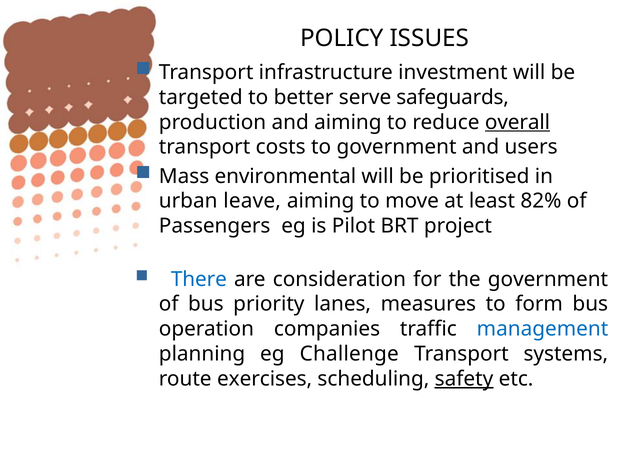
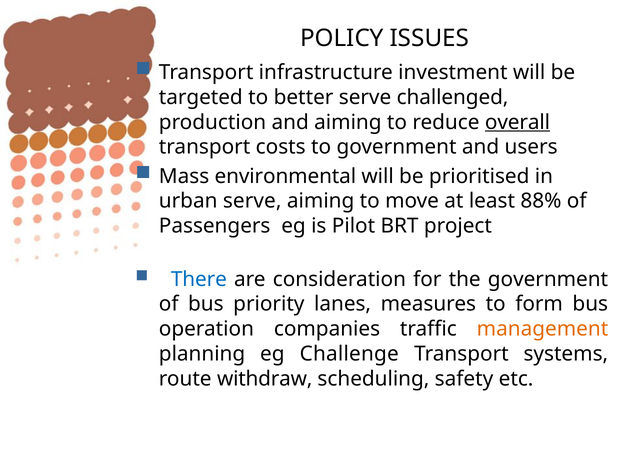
safeguards: safeguards -> challenged (453, 97)
urban leave: leave -> serve (252, 201)
82%: 82% -> 88% (541, 201)
management colour: blue -> orange (543, 329)
exercises: exercises -> withdraw (265, 379)
safety underline: present -> none (464, 379)
